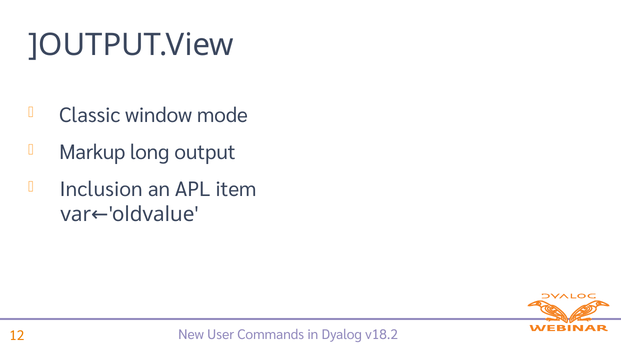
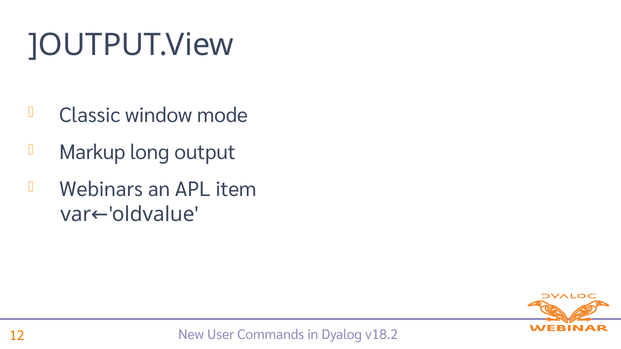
Inclusion: Inclusion -> Webinars (101, 190)
